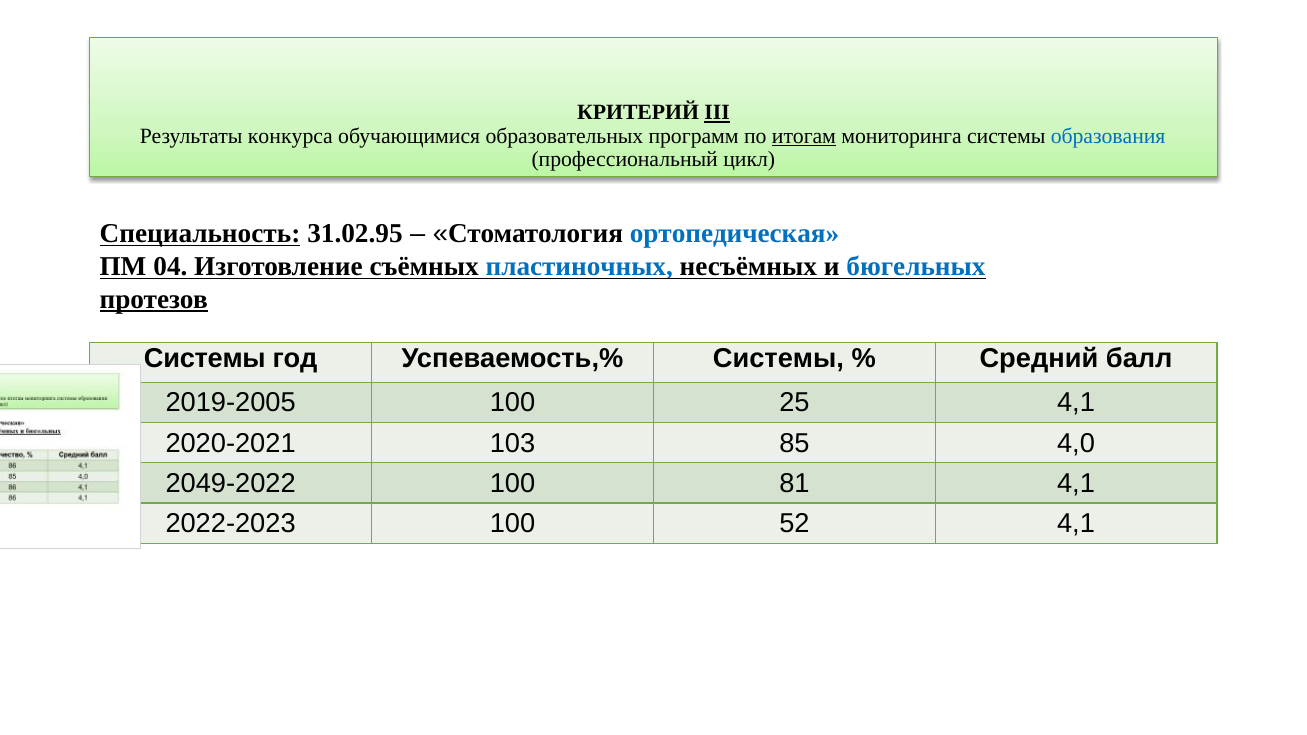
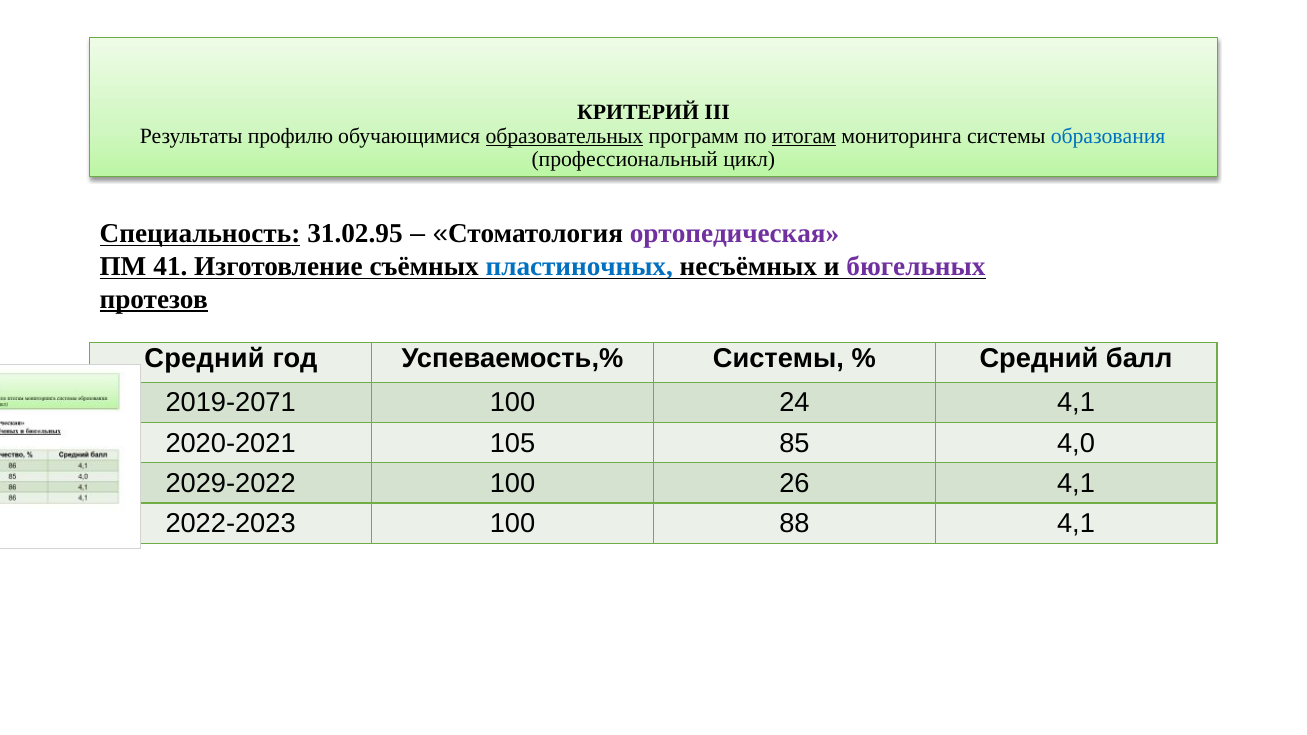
III underline: present -> none (717, 113)
конкурса: конкурса -> профилю (290, 136)
образовательных underline: none -> present (564, 136)
ортопедическая colour: blue -> purple (735, 234)
04: 04 -> 41 (170, 267)
бюгельных colour: blue -> purple (916, 267)
Системы: Системы -> Средний (205, 358)
2019-2005: 2019-2005 -> 2019-2071 (231, 403)
25: 25 -> 24 (794, 403)
103: 103 -> 105 (513, 443)
2049-2022: 2049-2022 -> 2029-2022 (231, 483)
81: 81 -> 26 (794, 483)
52: 52 -> 88 (794, 524)
